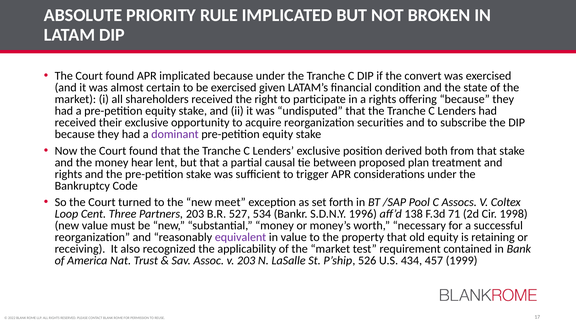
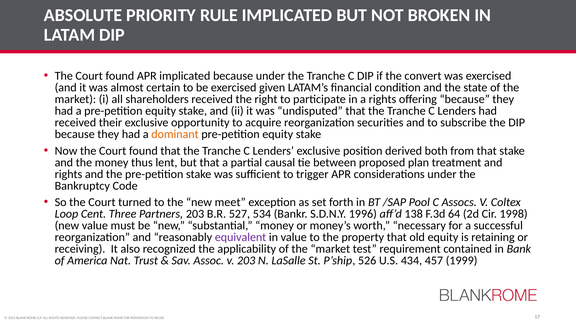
dominant colour: purple -> orange (175, 134)
hear: hear -> thus (142, 162)
71: 71 -> 64 (454, 214)
